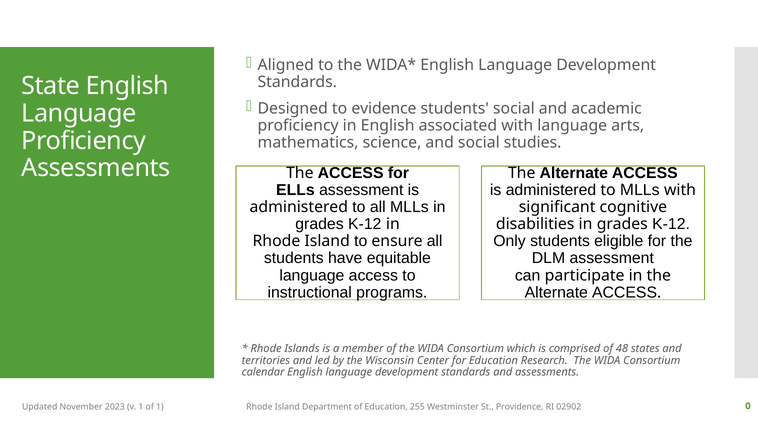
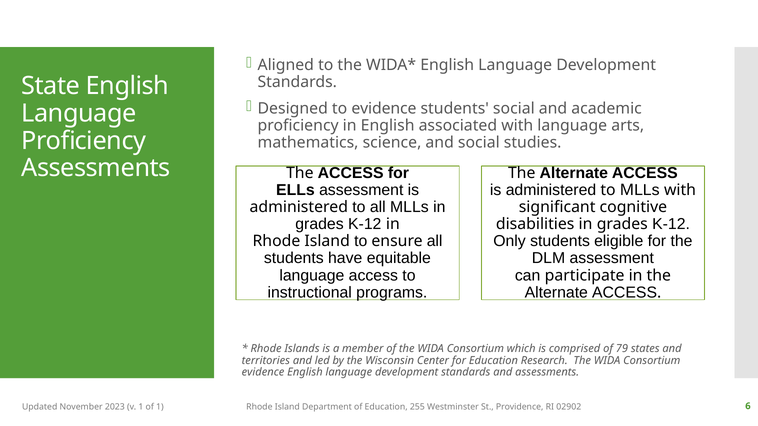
48: 48 -> 79 (622, 349)
calendar: calendar -> evidence (263, 373)
0: 0 -> 6 (748, 406)
